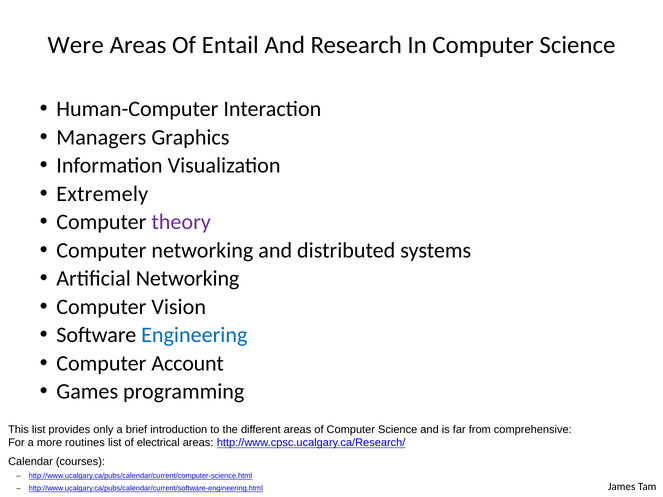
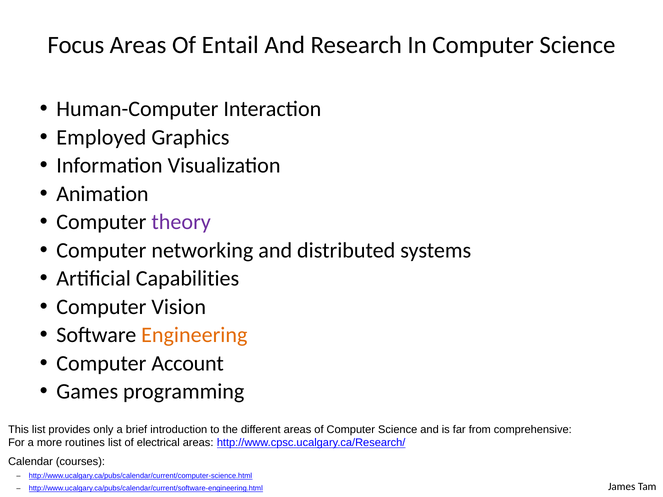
Were: Were -> Focus (76, 45)
Managers: Managers -> Employed (101, 137)
Extremely: Extremely -> Animation (102, 194)
Artificial Networking: Networking -> Capabilities (188, 279)
Engineering colour: blue -> orange (194, 335)
